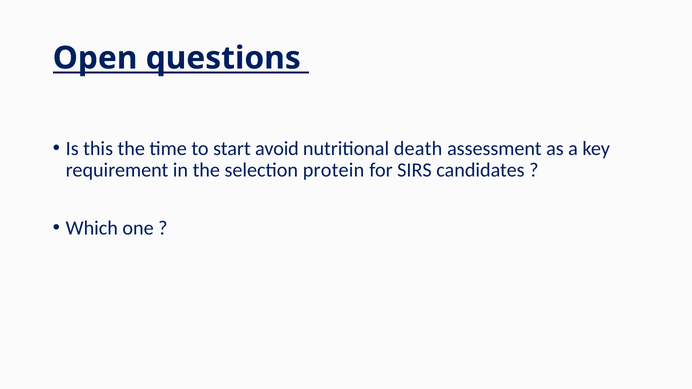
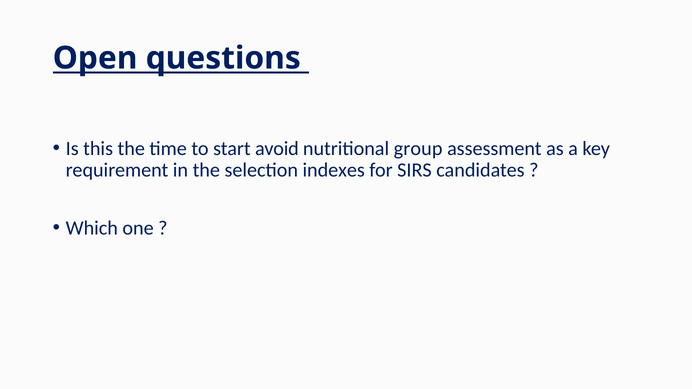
death: death -> group (418, 148)
protein: protein -> indexes (334, 170)
